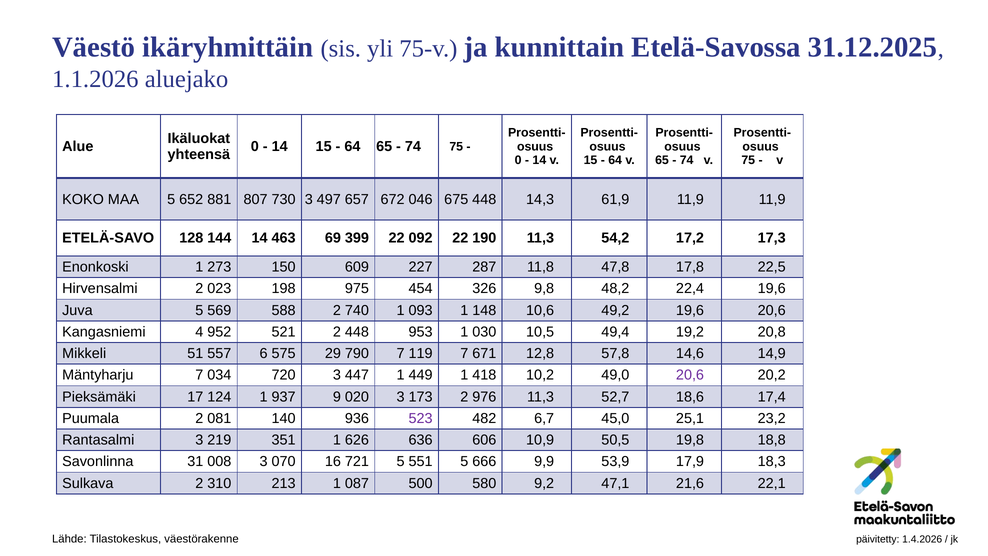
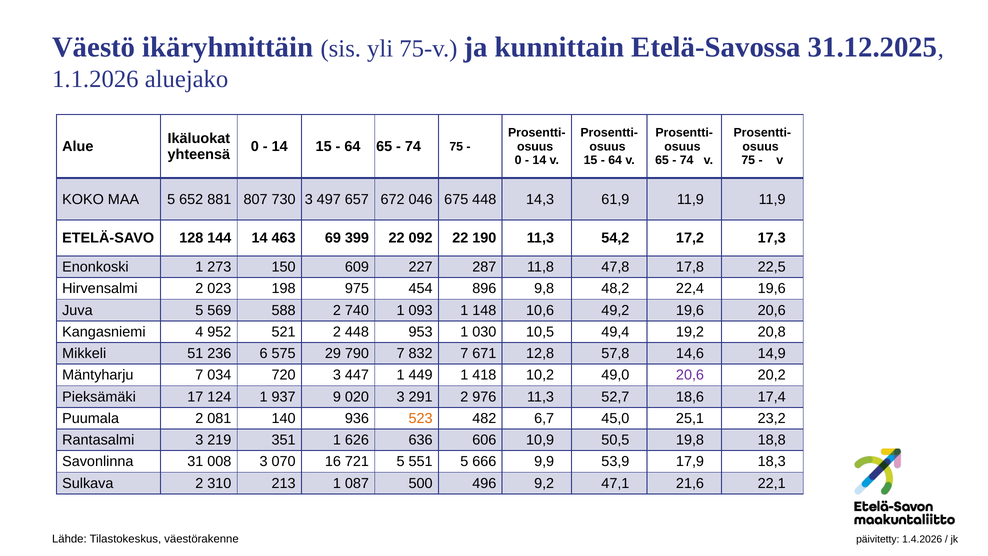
326: 326 -> 896 (484, 289)
557: 557 -> 236 (219, 353)
119: 119 -> 832 (421, 353)
173: 173 -> 291 (421, 397)
523 colour: purple -> orange (421, 418)
580: 580 -> 496 (484, 483)
